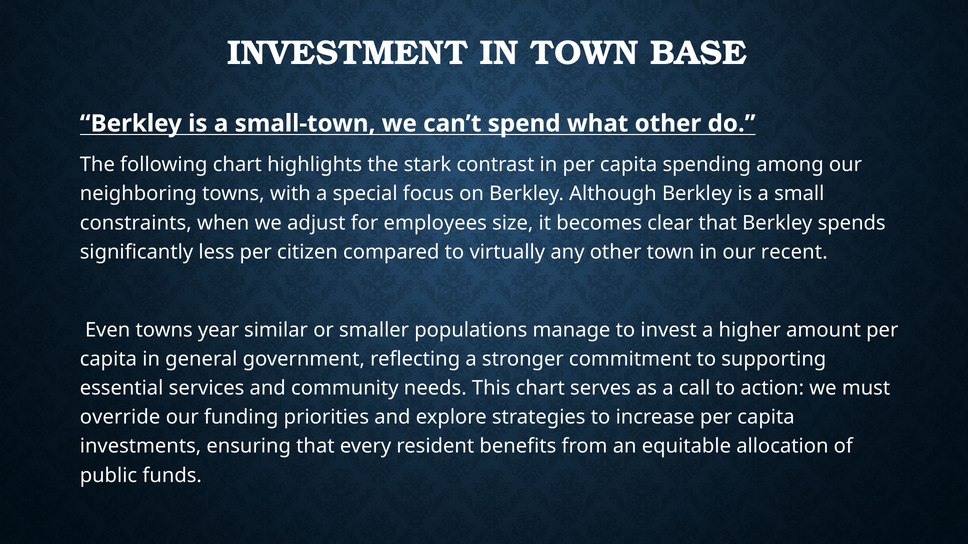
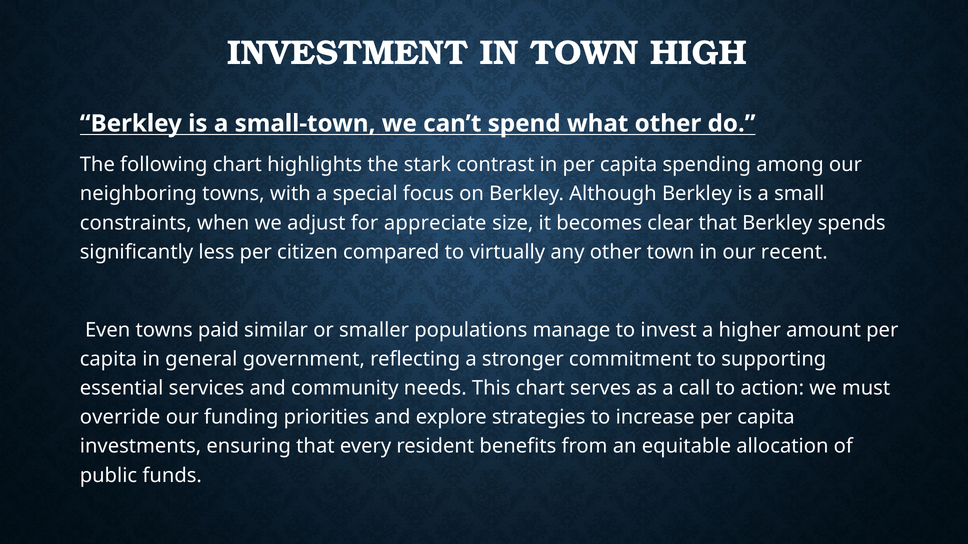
BASE: BASE -> HIGH (698, 53)
employees: employees -> appreciate (435, 223)
year: year -> paid (218, 330)
